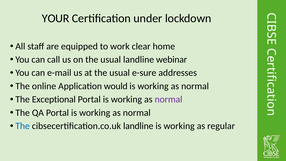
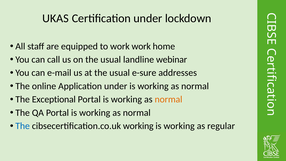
YOUR: YOUR -> UKAS (56, 18)
work clear: clear -> work (141, 46)
Application would: would -> under (116, 86)
normal colour: purple -> orange (169, 99)
cibsecertification.co.uk landline: landline -> working (138, 126)
